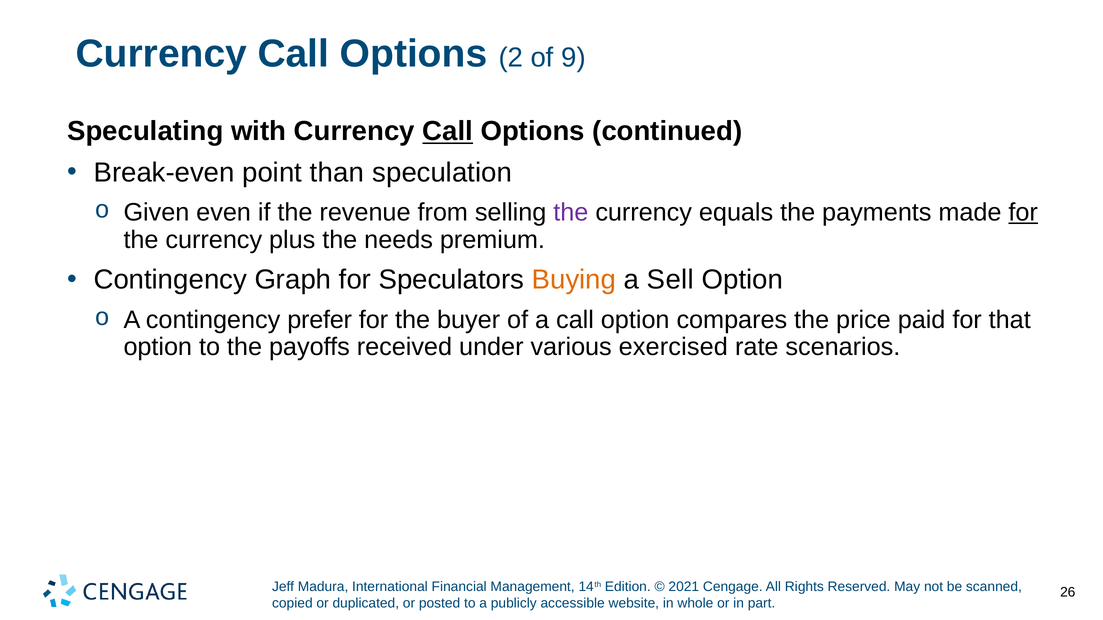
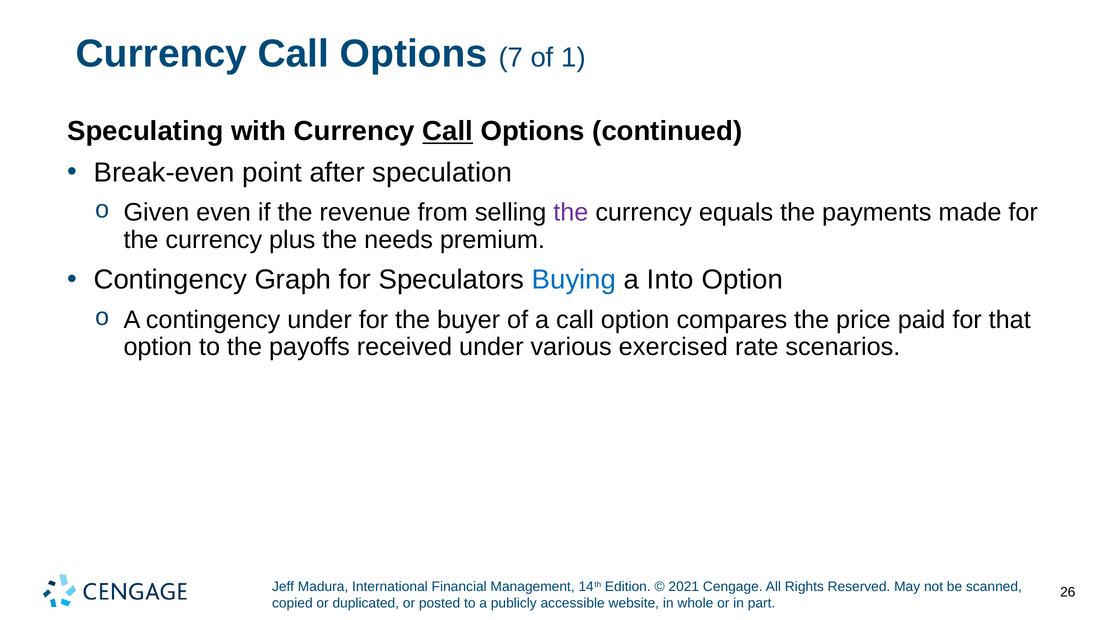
2: 2 -> 7 (511, 58)
9: 9 -> 1 (573, 58)
than: than -> after (337, 173)
for underline: present -> none (1023, 213)
Buying colour: orange -> blue (574, 280)
Sell: Sell -> Into (670, 280)
contingency prefer: prefer -> under (320, 320)
